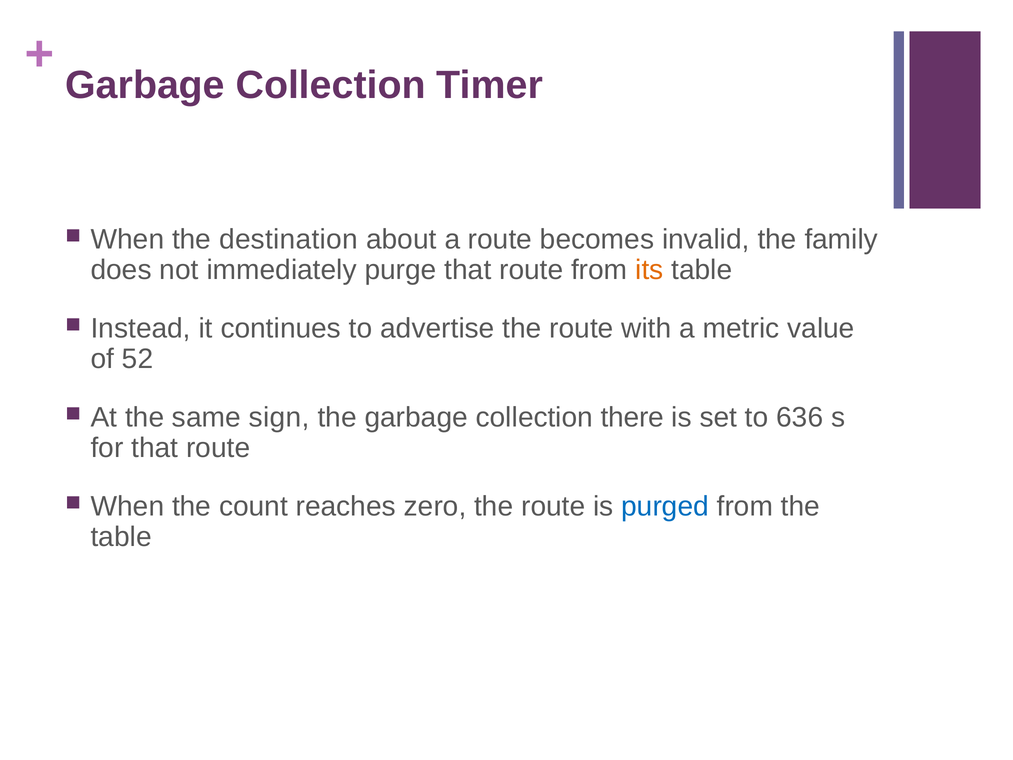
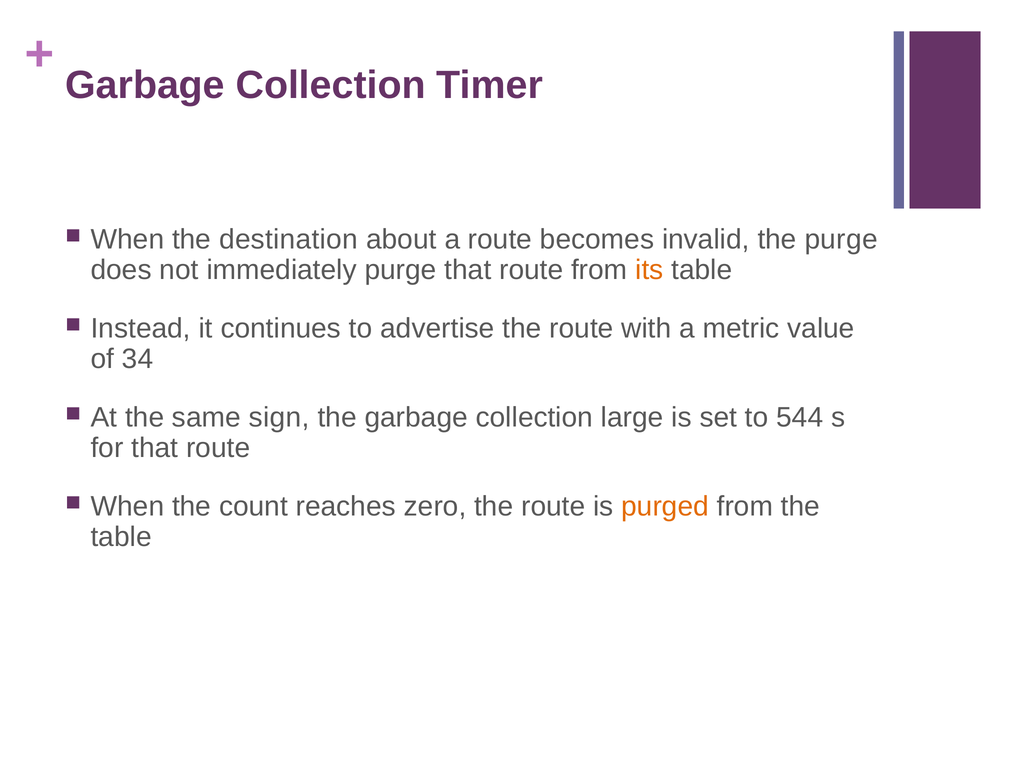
the family: family -> purge (841, 240)
52: 52 -> 34 (138, 359)
there: there -> large (632, 417)
636: 636 -> 544 (800, 417)
purged colour: blue -> orange (665, 506)
